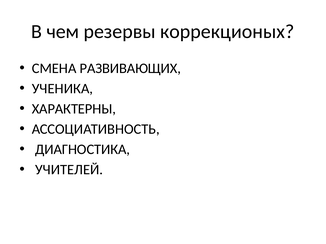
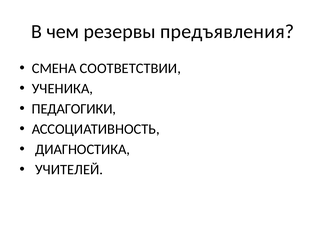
коррекционых: коррекционых -> предъявления (227, 32)
РАЗВИВАЮЩИХ: РАЗВИВАЮЩИХ -> СООТВЕТСТВИИ (130, 68)
ХАРАКТЕРНЫ: ХАРАКТЕРНЫ -> ПЕДАГОГИКИ (74, 109)
